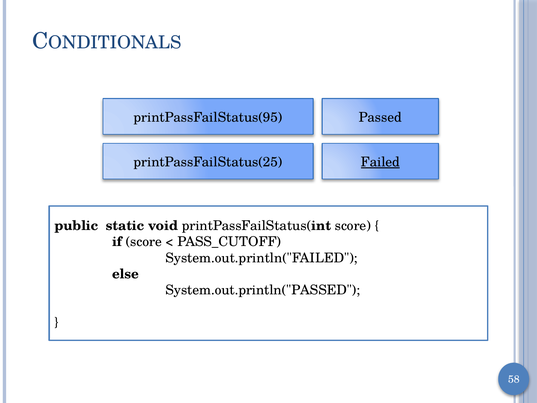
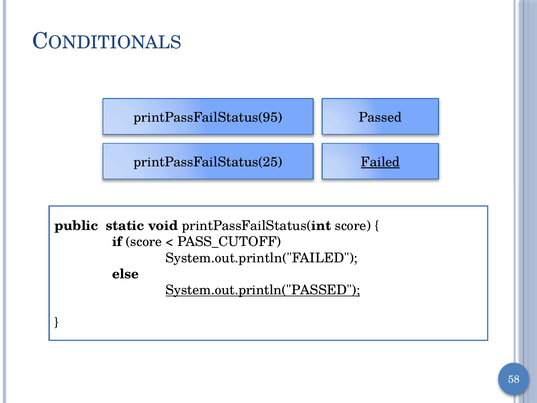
System.out.println("PASSED underline: none -> present (263, 290)
